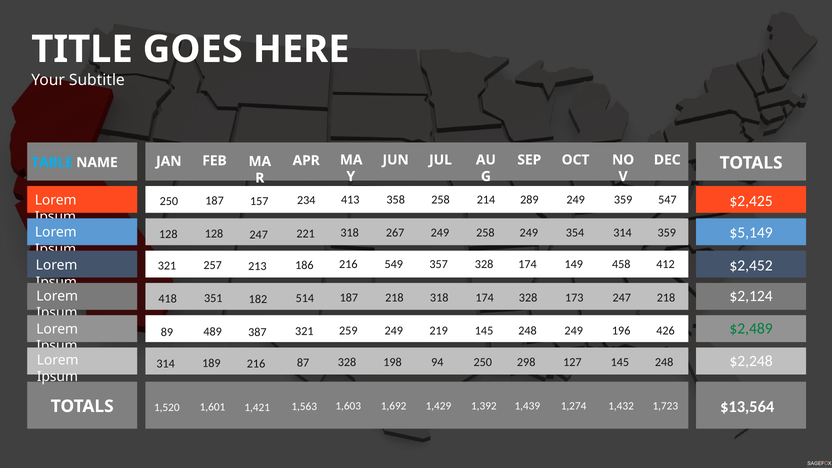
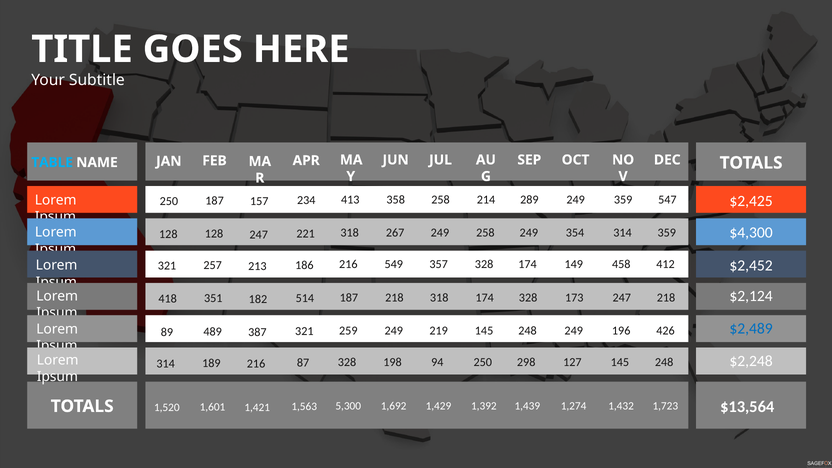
$5,149: $5,149 -> $4,300 (751, 233)
$2,489 colour: green -> blue (751, 329)
1,603: 1,603 -> 5,300 (348, 406)
